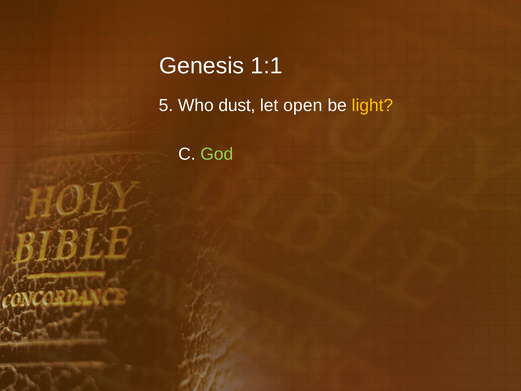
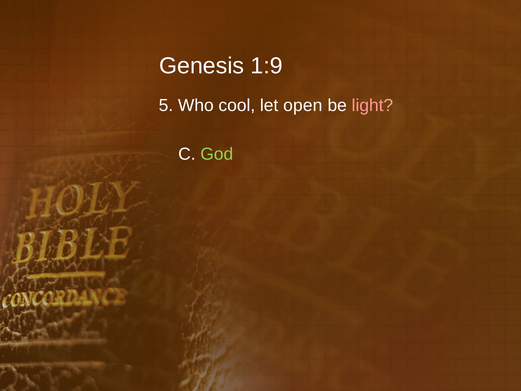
1:1: 1:1 -> 1:9 (267, 66)
dust: dust -> cool (237, 105)
light colour: yellow -> pink (372, 105)
